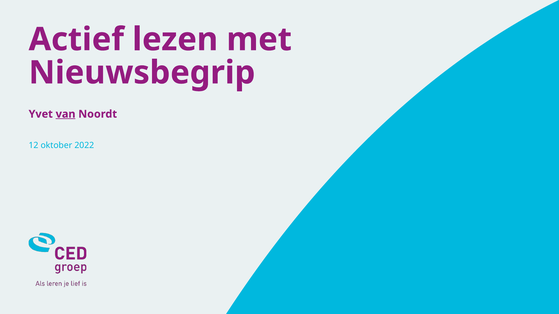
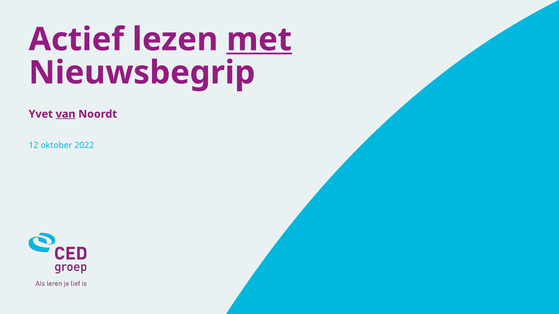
met underline: none -> present (259, 40)
